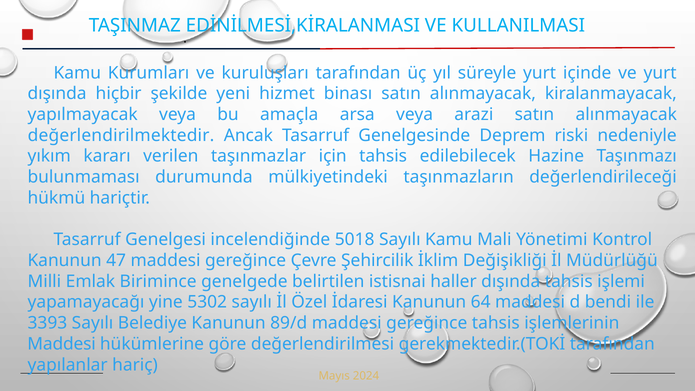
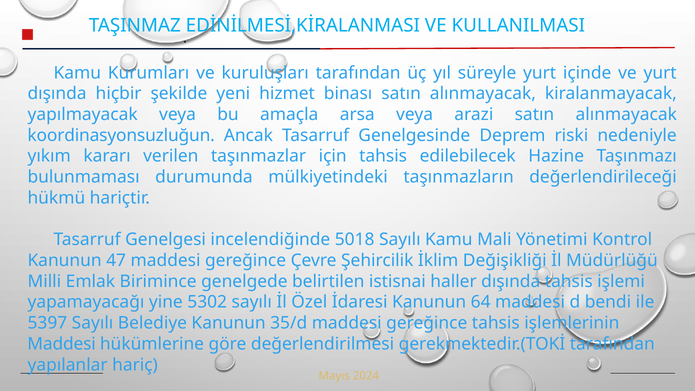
değerlendirilmektedir: değerlendirilmektedir -> koordinasyonsuzluğun (121, 135)
3393: 3393 -> 5397 (47, 323)
89/d: 89/d -> 35/d (289, 323)
